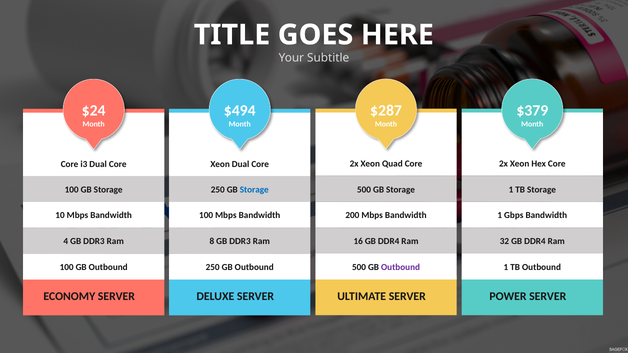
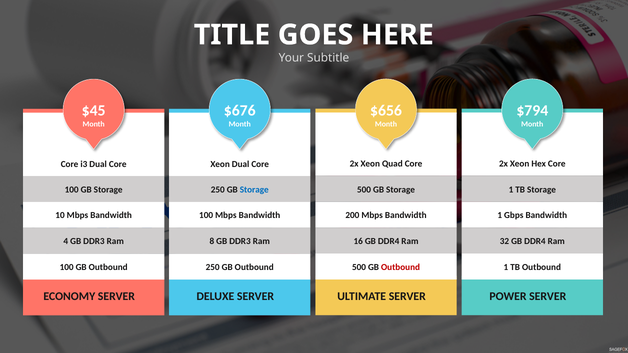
$287: $287 -> $656 (386, 111)
$379: $379 -> $794 (532, 111)
$24: $24 -> $45 (94, 111)
$494: $494 -> $676 (240, 111)
Outbound colour: purple -> red (401, 267)
